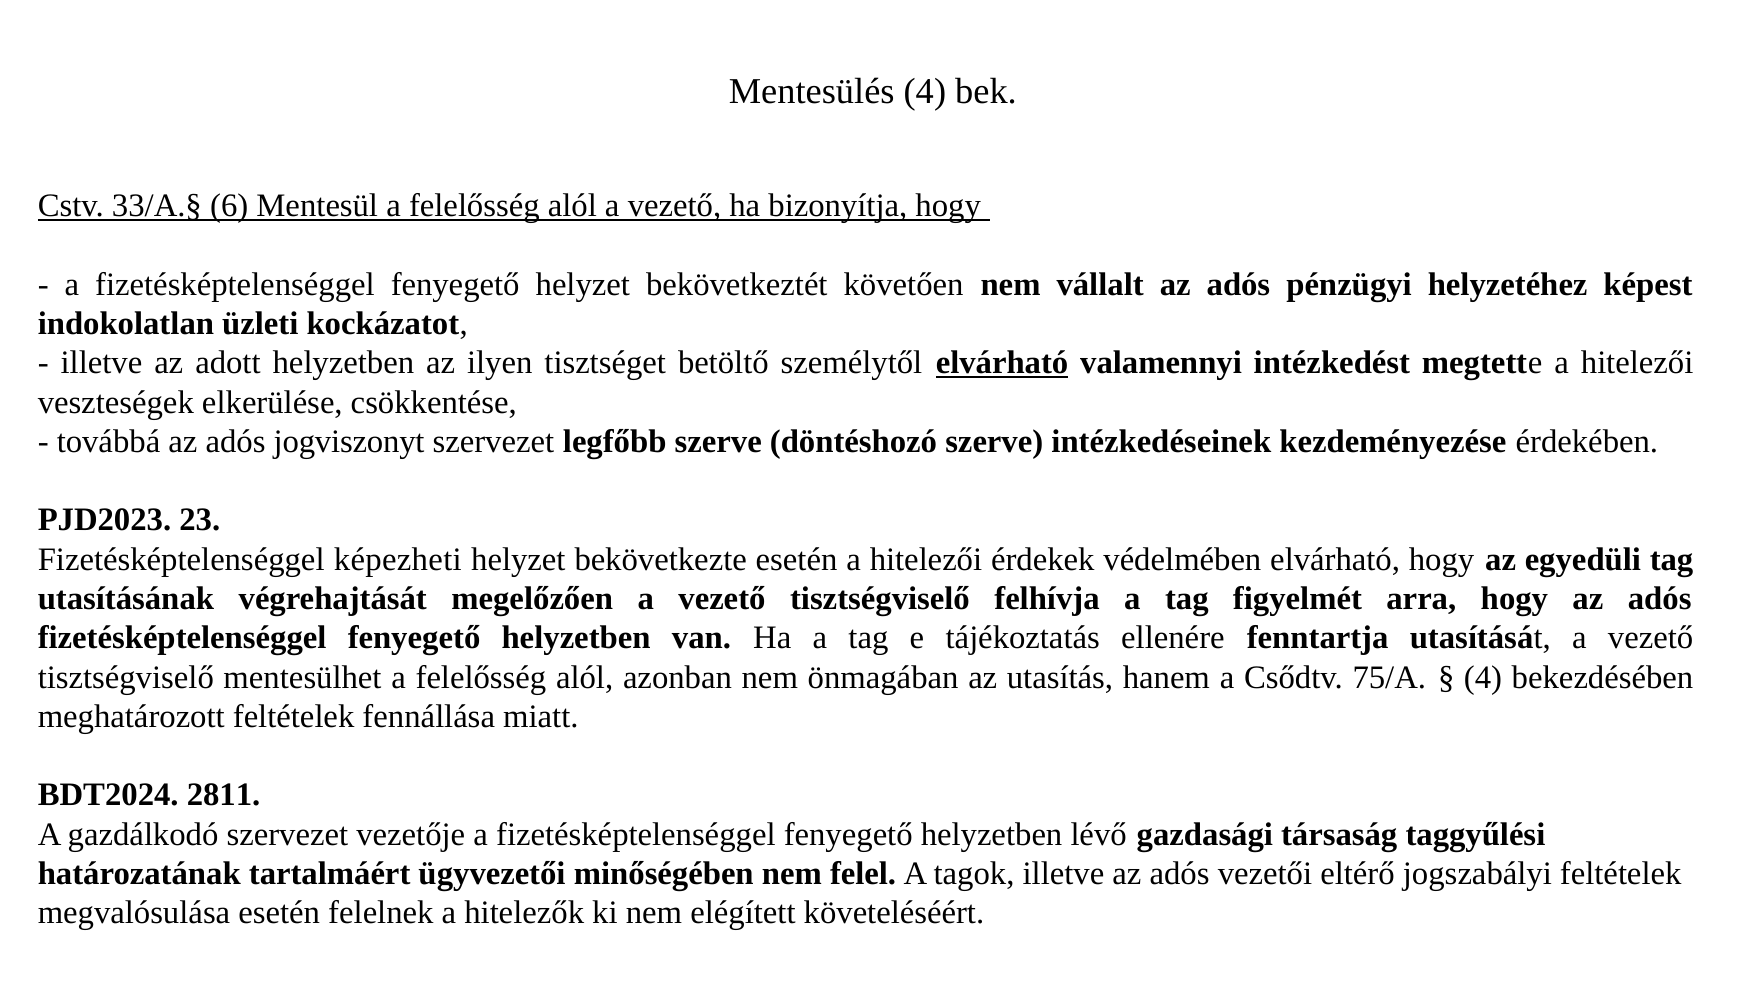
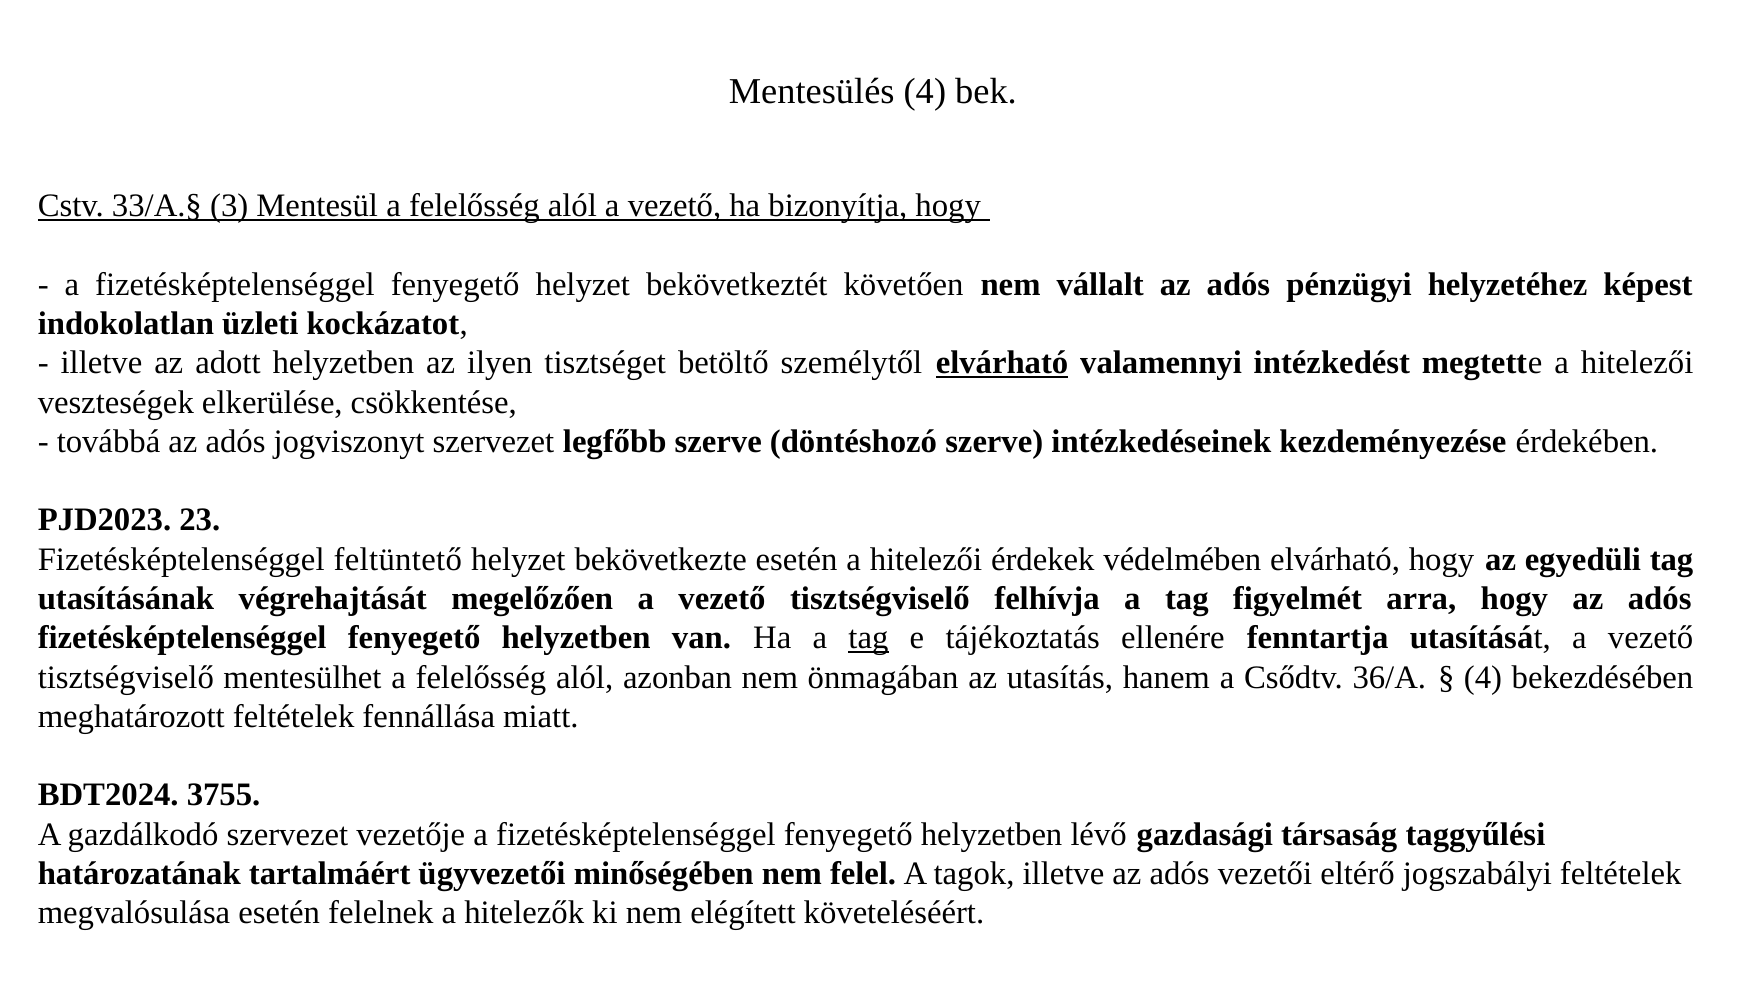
6: 6 -> 3 (229, 206)
képezheti: képezheti -> feltüntető (398, 559)
tag underline: none -> present (868, 638)
75/A: 75/A -> 36/A (1389, 677)
2811: 2811 -> 3755 (224, 795)
